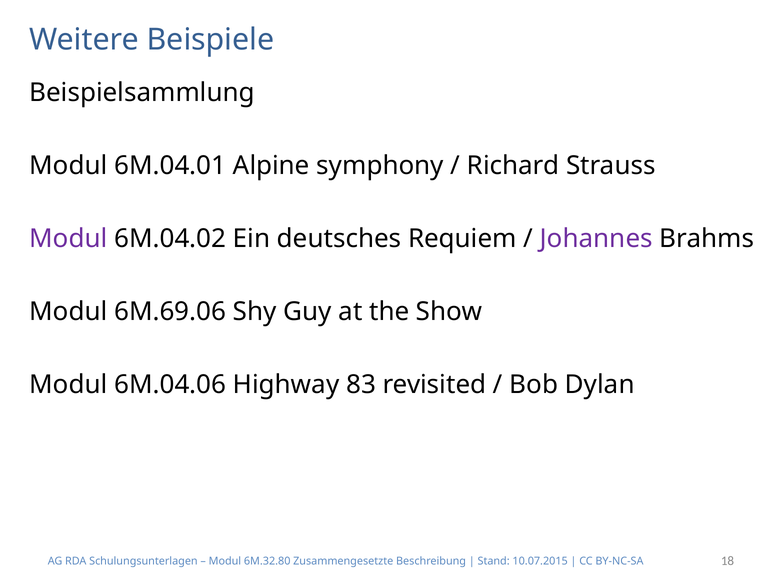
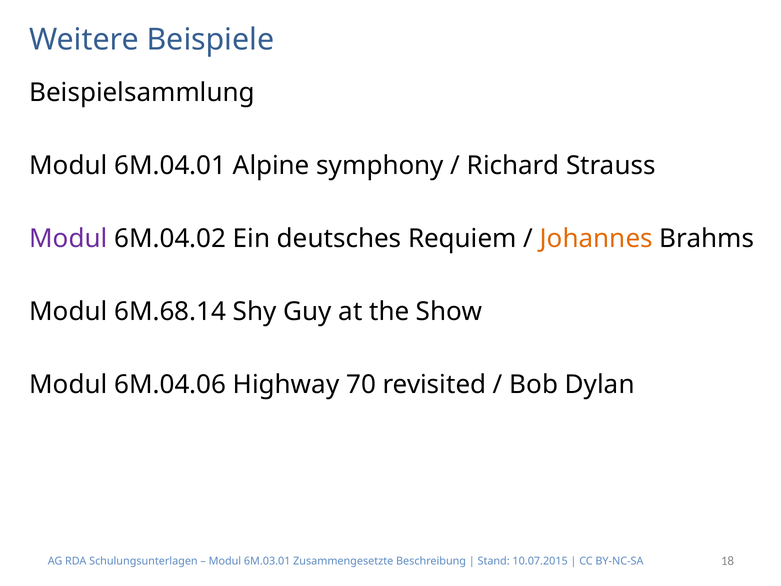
Johannes colour: purple -> orange (596, 239)
6M.69.06: 6M.69.06 -> 6M.68.14 (170, 311)
83: 83 -> 70 (361, 384)
6M.32.80: 6M.32.80 -> 6M.03.01 (267, 561)
